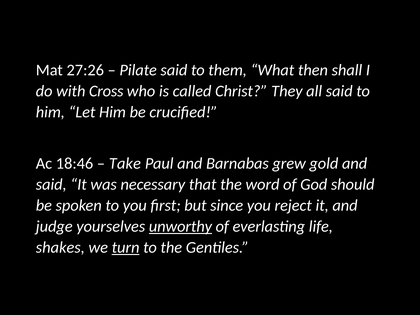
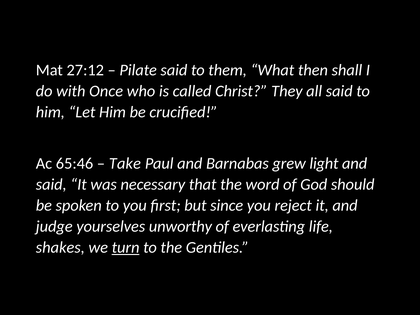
27:26: 27:26 -> 27:12 (85, 70)
Cross: Cross -> Once (106, 91)
18:46: 18:46 -> 65:46 (75, 163)
gold: gold -> light (324, 163)
unworthy underline: present -> none (180, 226)
